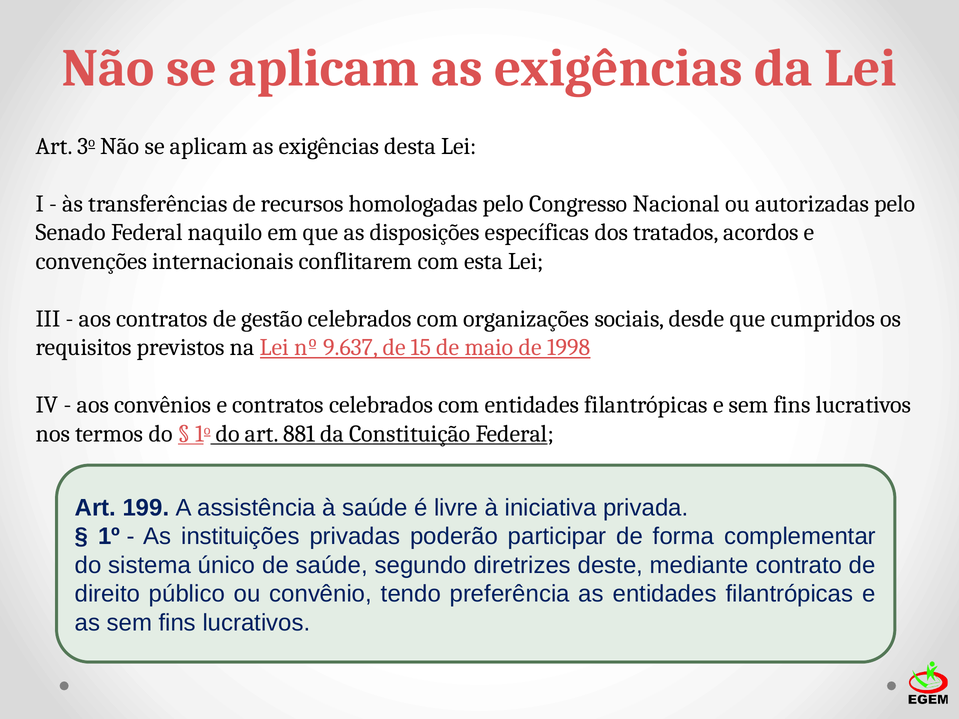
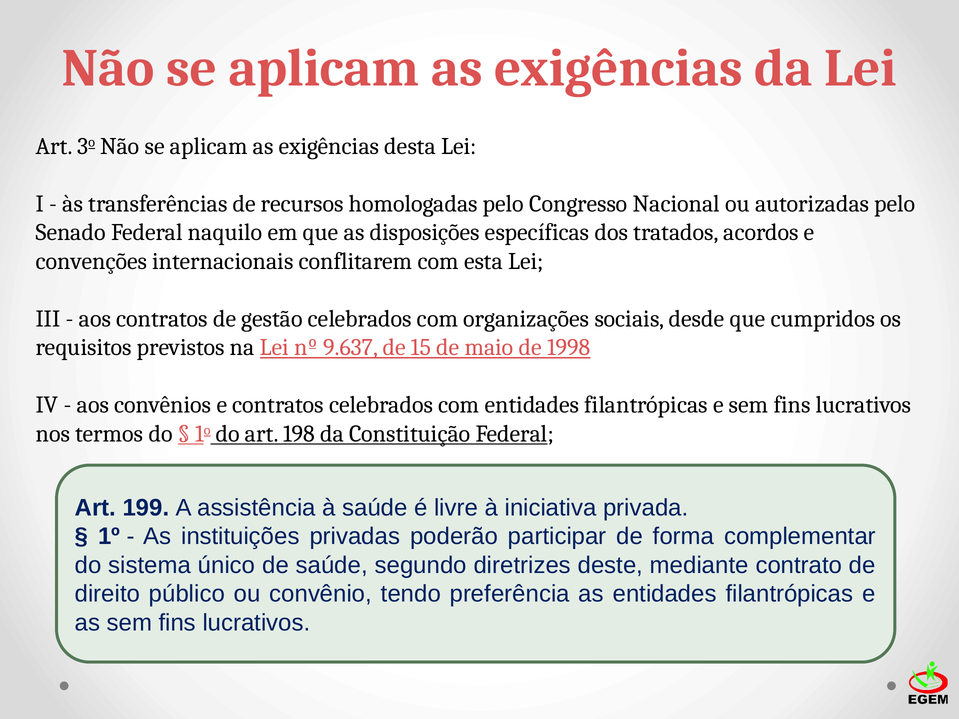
881: 881 -> 198 (299, 434)
